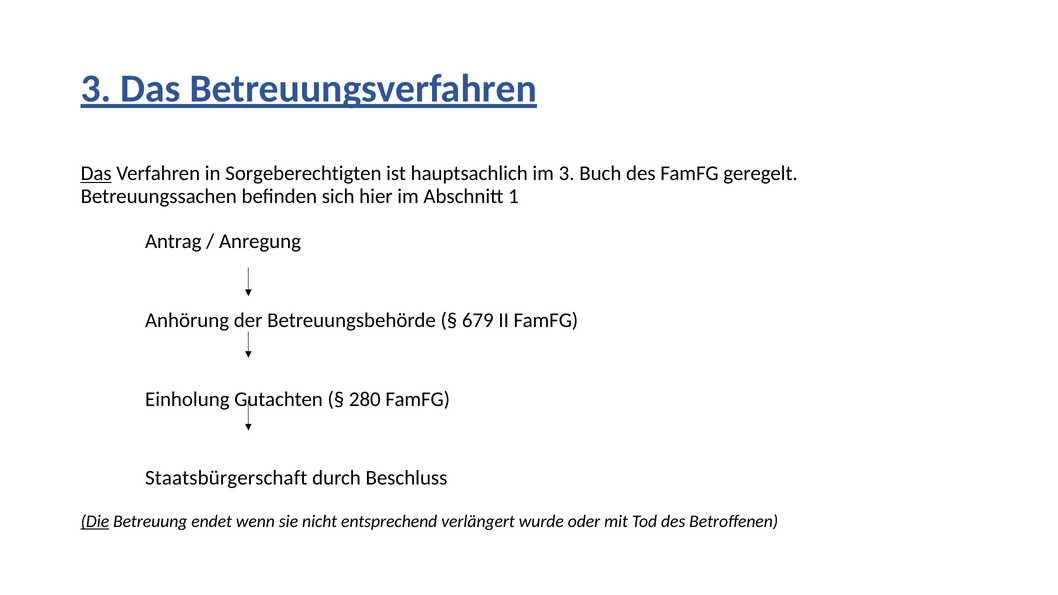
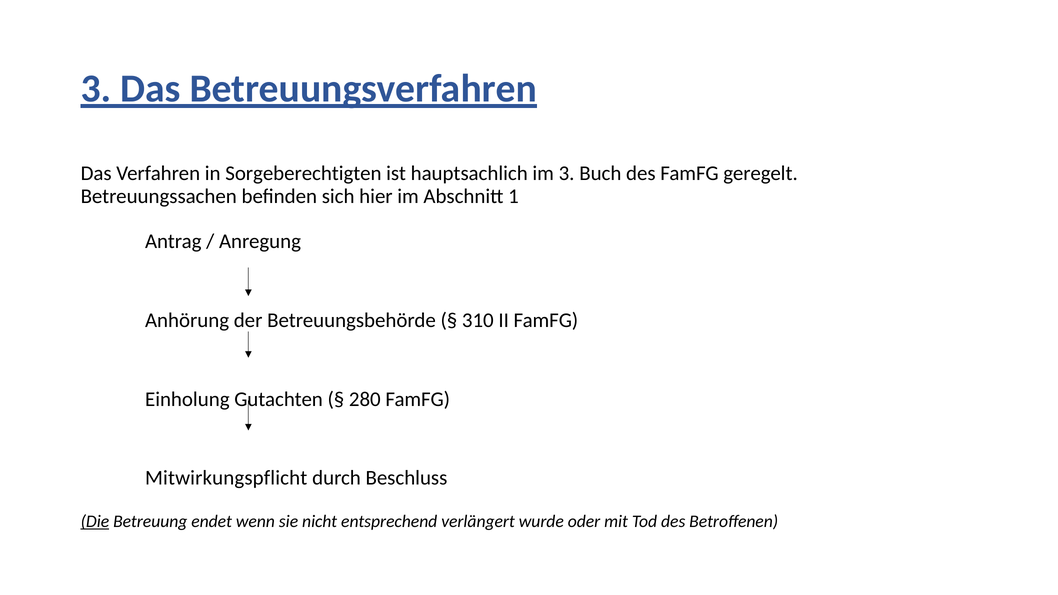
Das underline: present -> none (96, 174)
679: 679 -> 310 (478, 320)
Staatsbürgerschaft: Staatsbürgerschaft -> Mitwirkungspflicht (226, 478)
